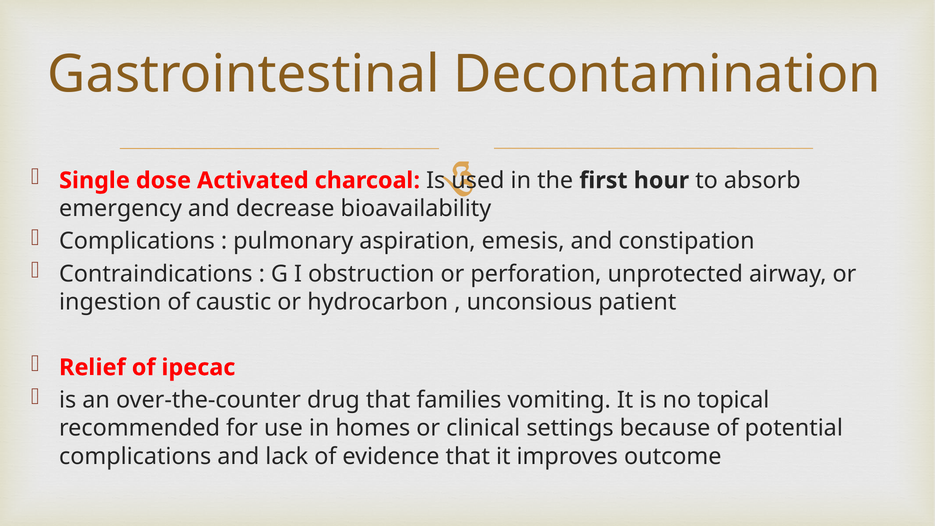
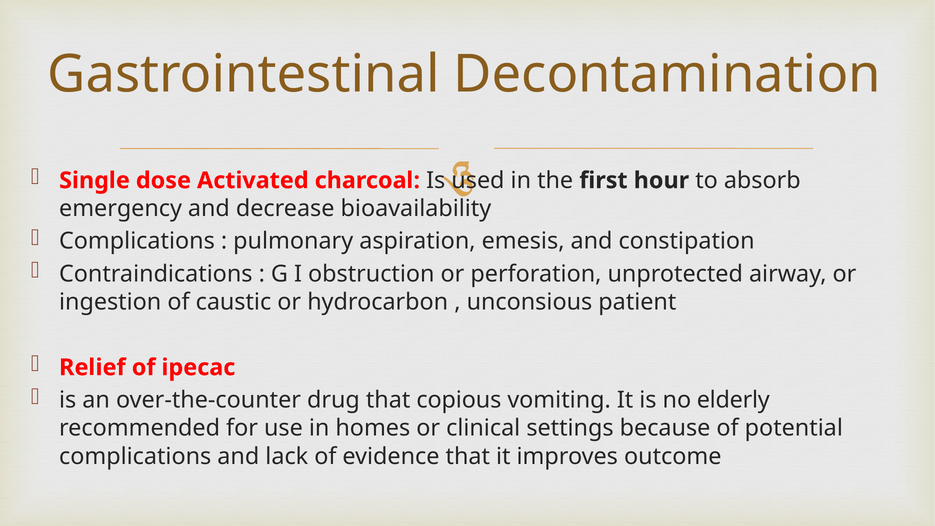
families: families -> copious (459, 400)
topical: topical -> elderly (733, 400)
